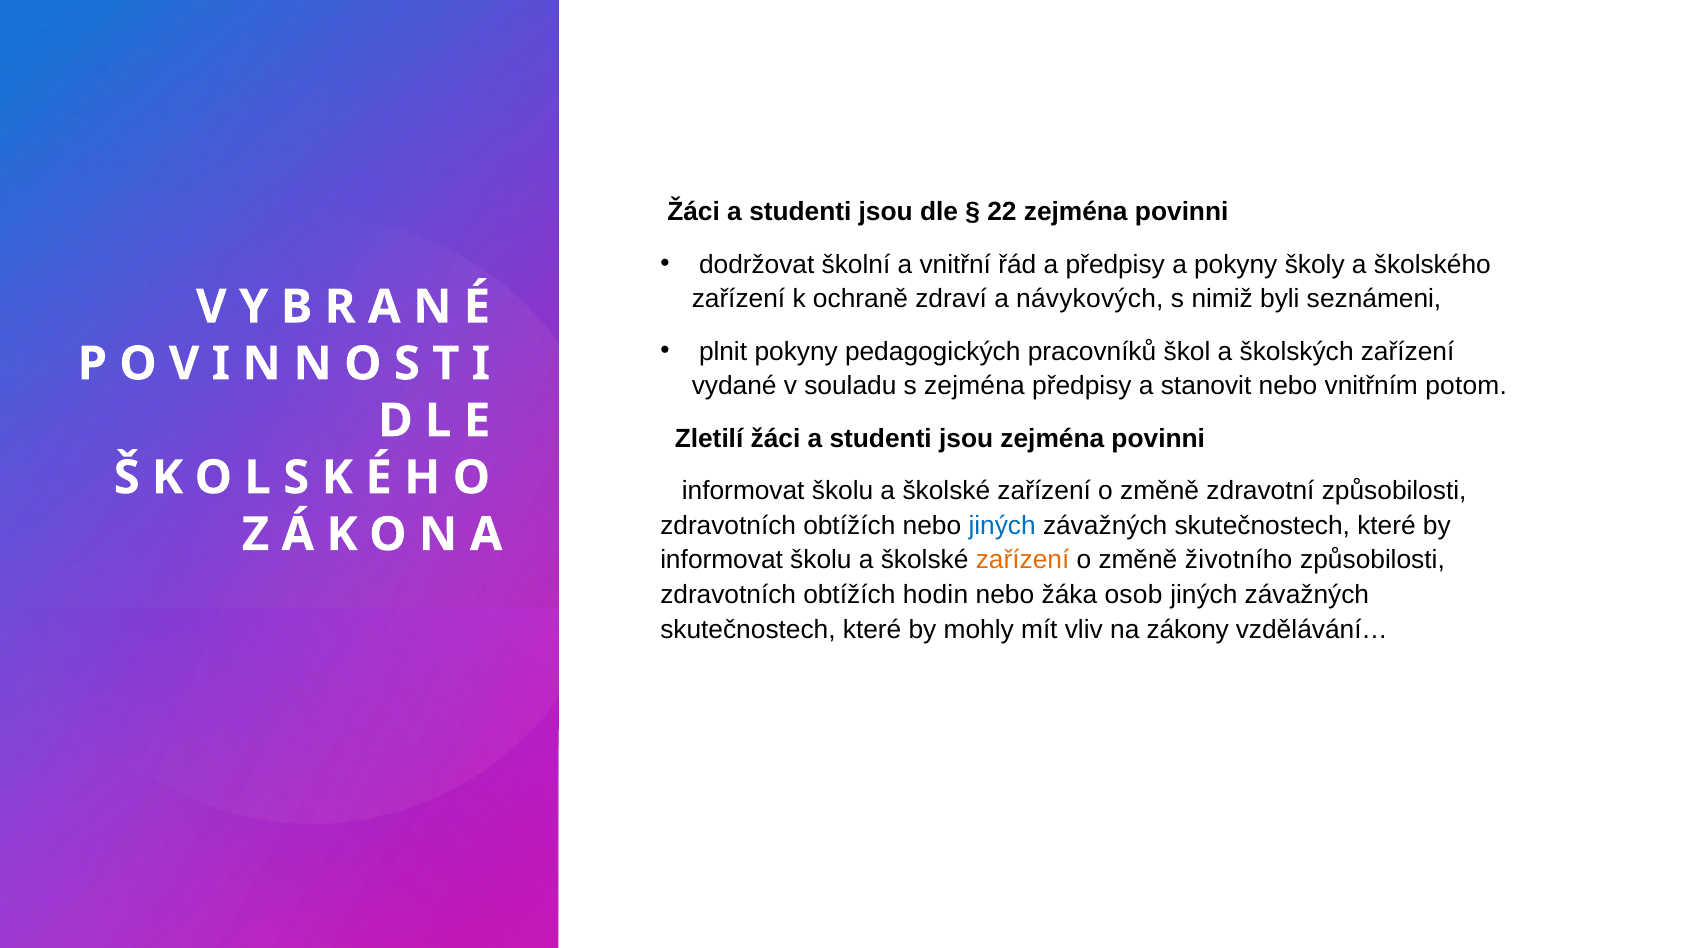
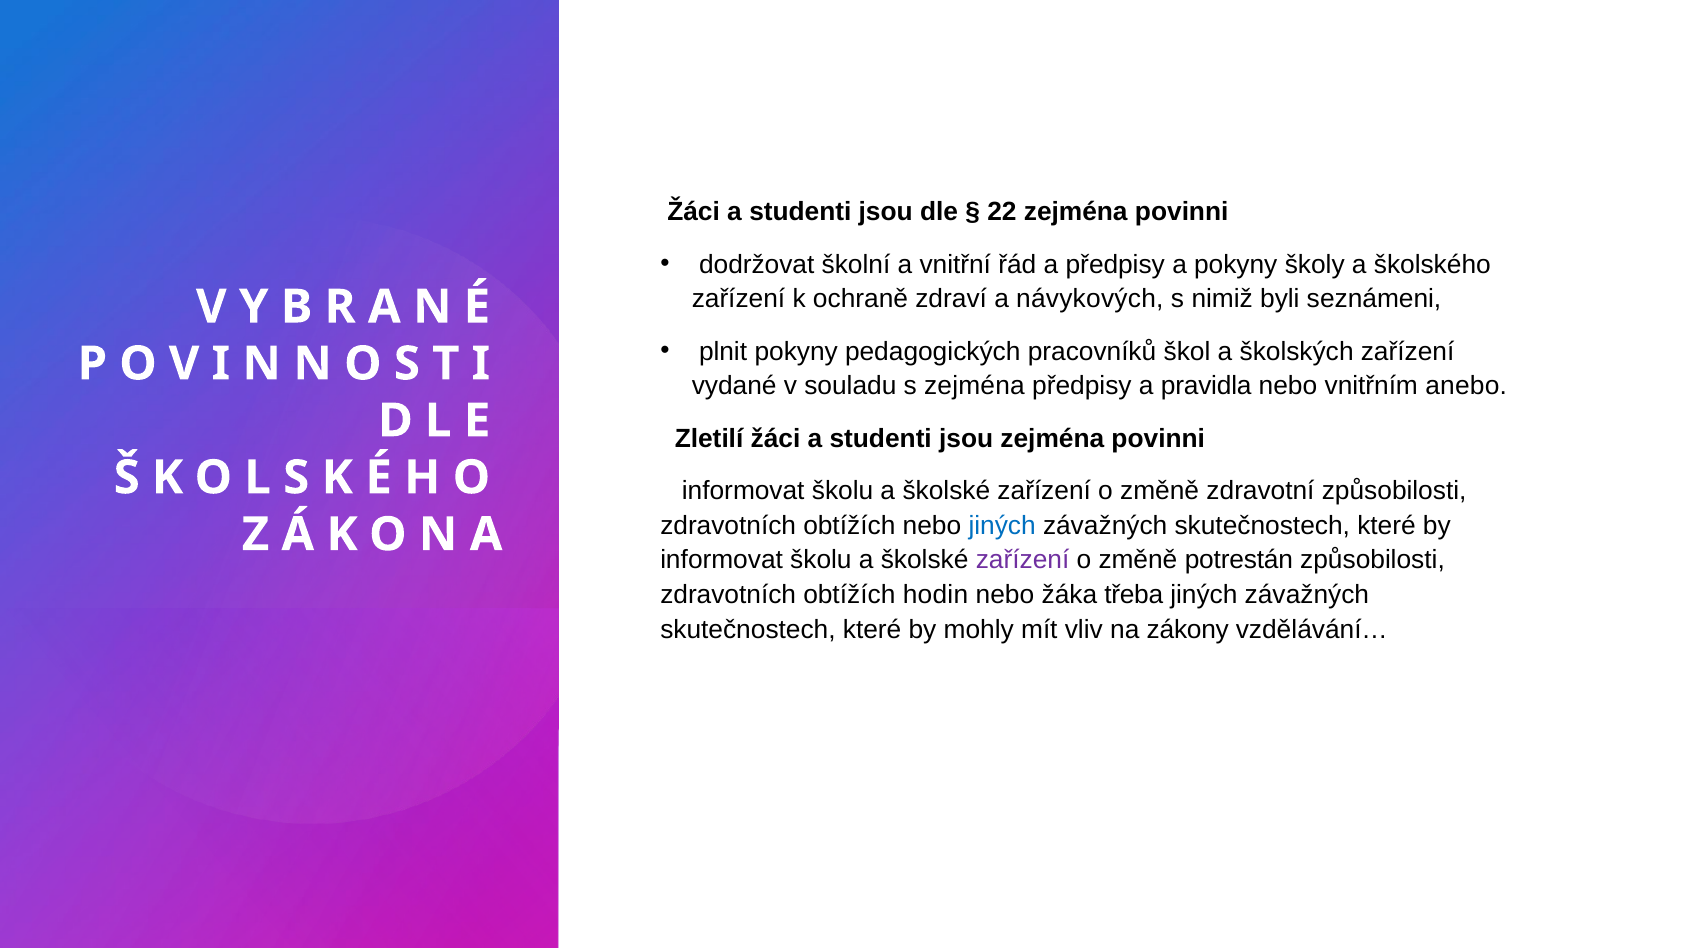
stanovit: stanovit -> pravidla (1206, 386)
potom: potom -> anebo (1466, 386)
zařízení colour: orange -> purple (1023, 560)
životního: životního -> potrestán (1239, 560)
osob: osob -> třeba (1134, 595)
